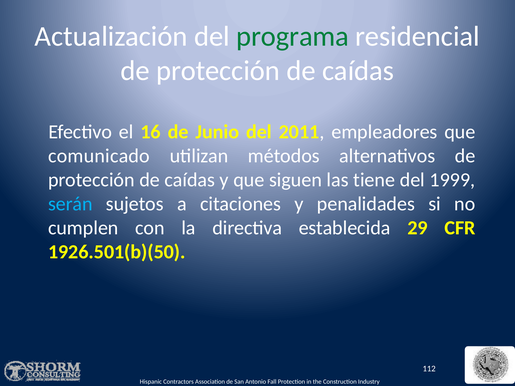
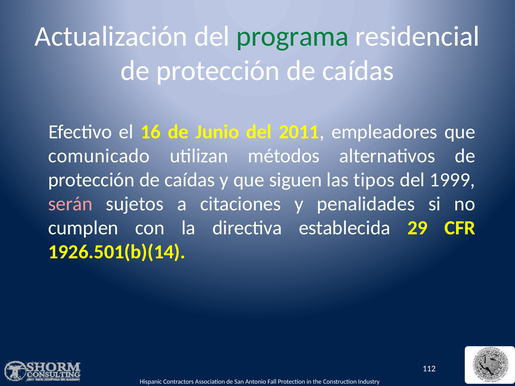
tiene: tiene -> tipos (374, 180)
serán colour: light blue -> pink (70, 204)
1926.501(b)(50: 1926.501(b)(50 -> 1926.501(b)(14 (117, 252)
